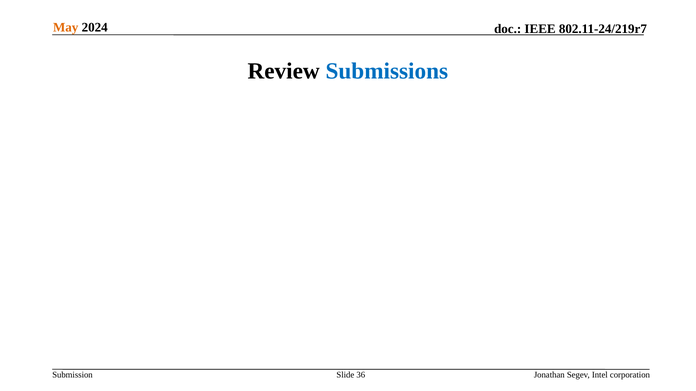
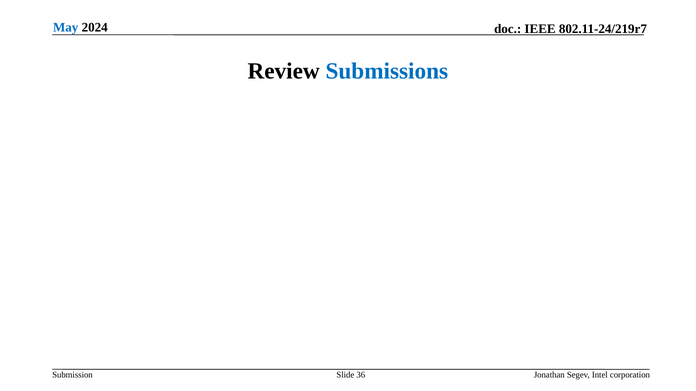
May colour: orange -> blue (66, 28)
